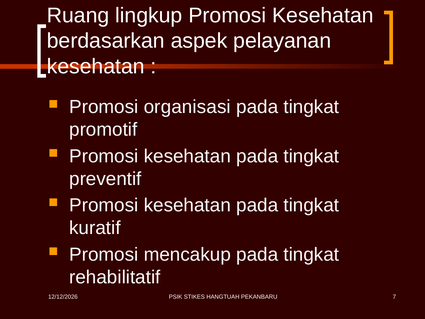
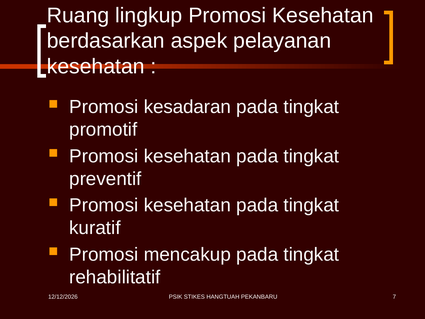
organisasi: organisasi -> kesadaran (187, 107)
